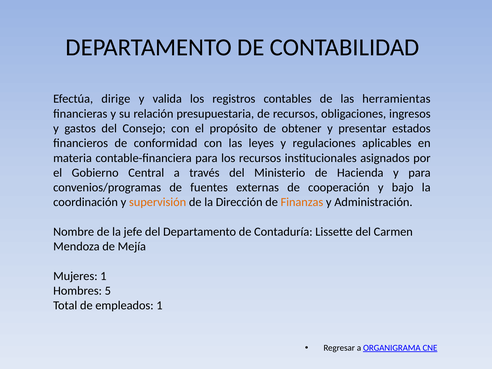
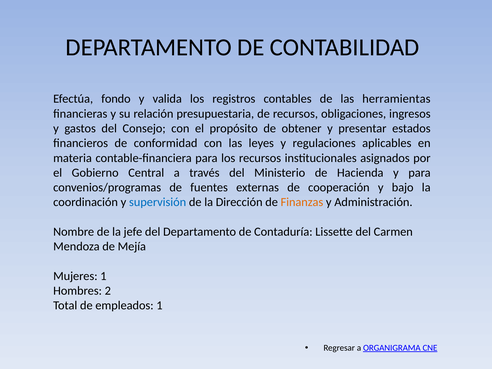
dirige: dirige -> fondo (116, 99)
supervisión colour: orange -> blue (158, 202)
5: 5 -> 2 (108, 291)
